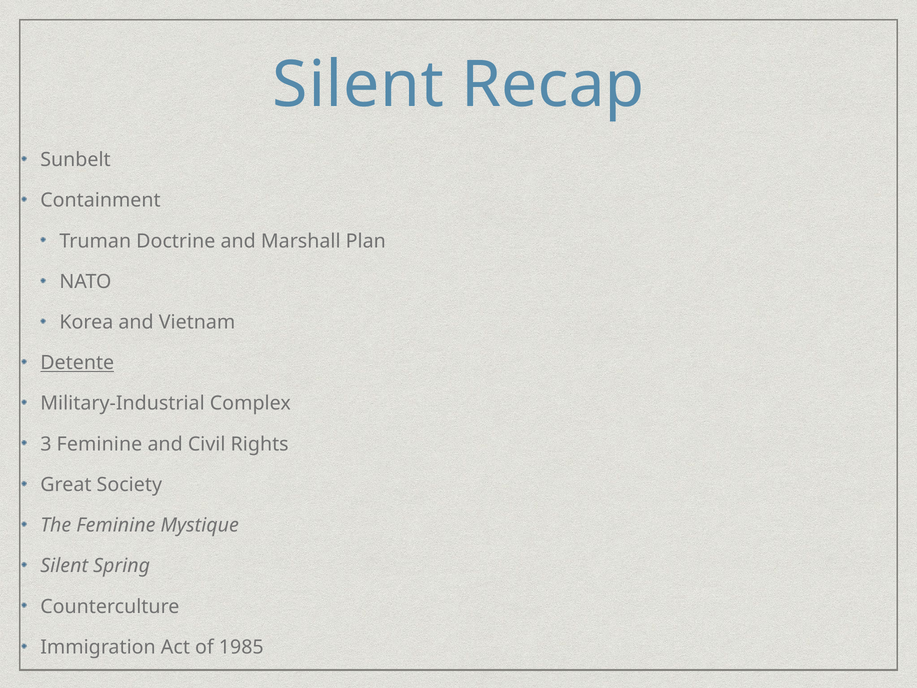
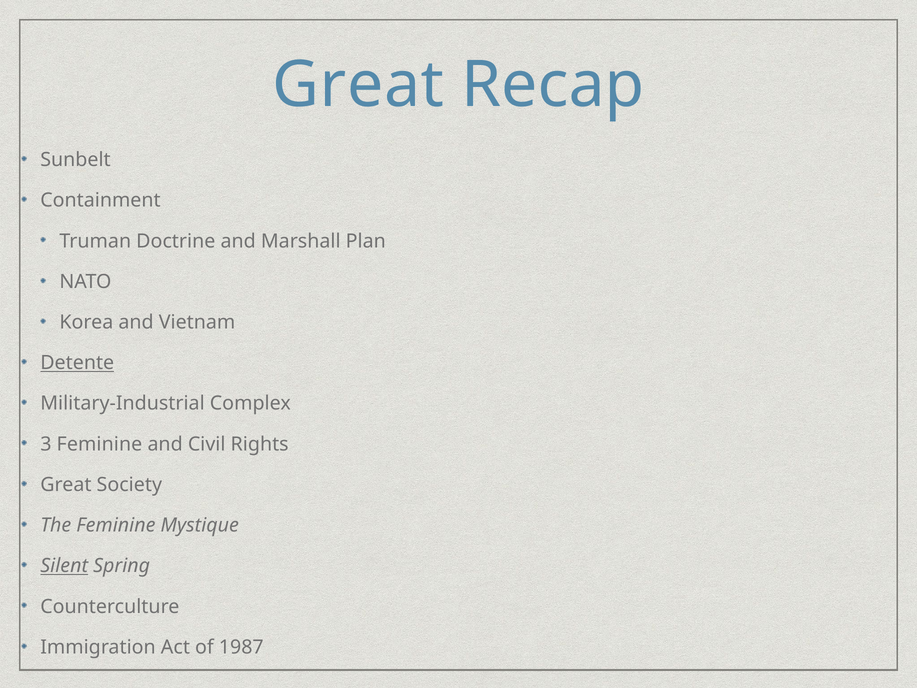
Silent: Silent -> Great (358, 85)
Silent underline: none -> present (64, 566)
1985: 1985 -> 1987 (241, 647)
